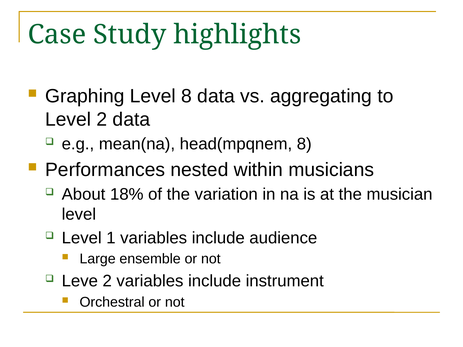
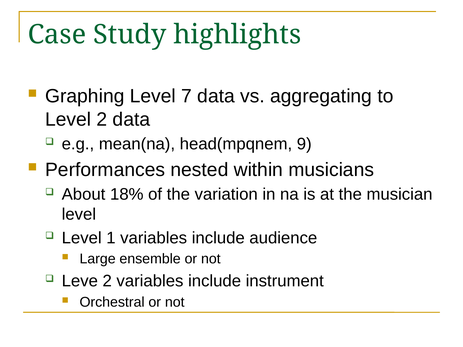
Level 8: 8 -> 7 (187, 96)
head(mpqnem 8: 8 -> 9 (304, 144)
